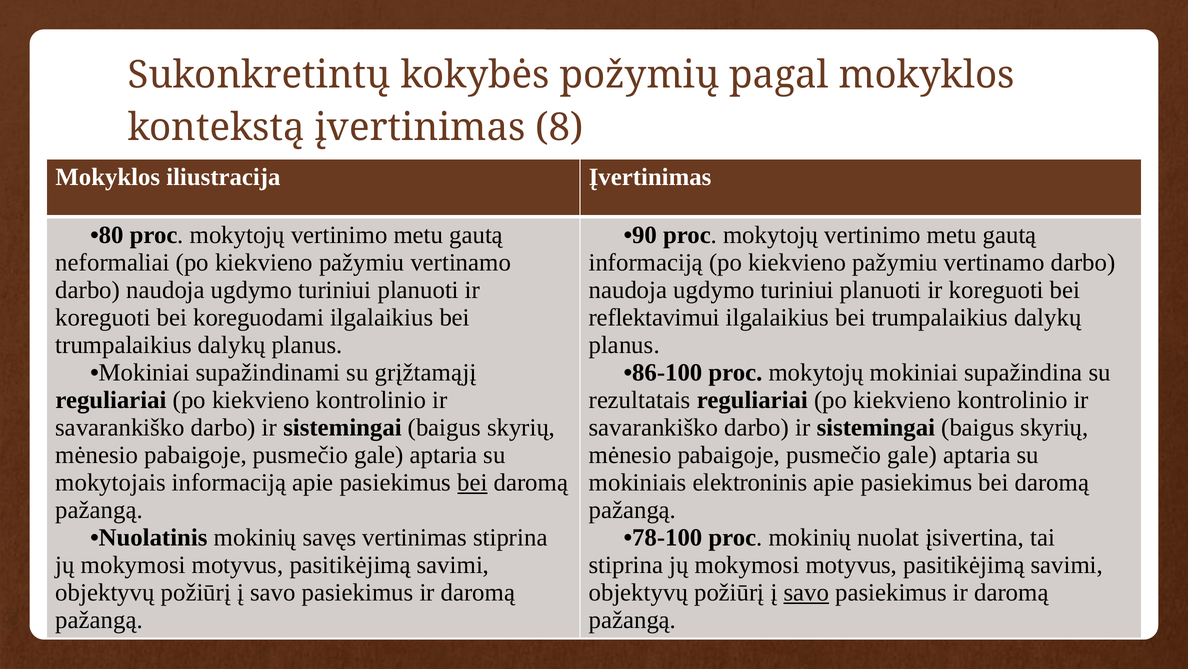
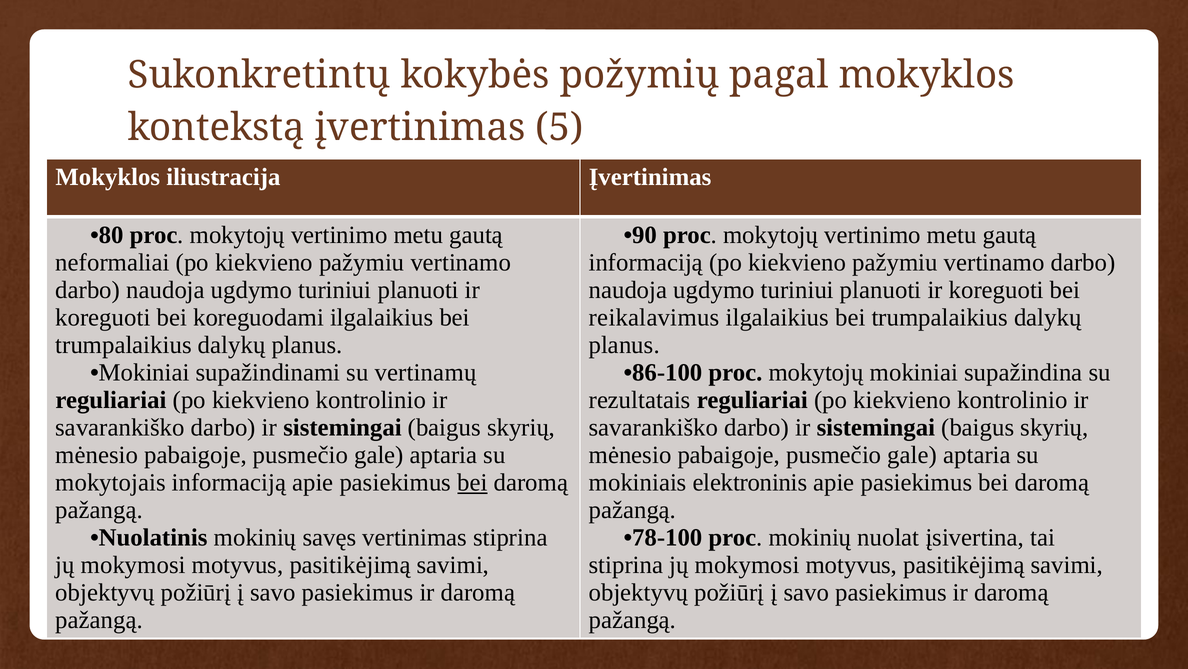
8: 8 -> 5 (559, 128)
reflektavimui: reflektavimui -> reikalavimus (654, 317)
grįžtamąjį: grįžtamąjį -> vertinamų (426, 372)
savo underline: present -> none (806, 592)
